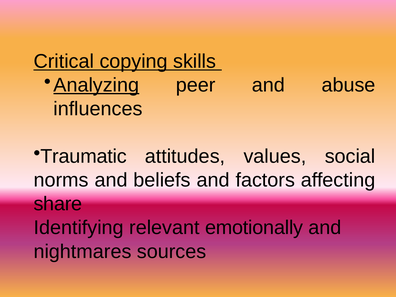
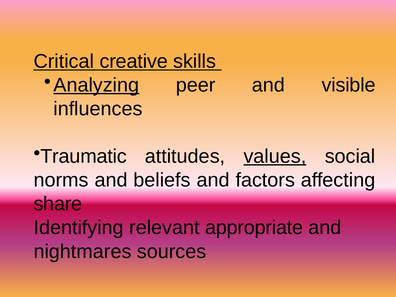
copying: copying -> creative (134, 61)
abuse: abuse -> visible (349, 85)
values underline: none -> present (275, 156)
emotionally: emotionally -> appropriate (254, 228)
